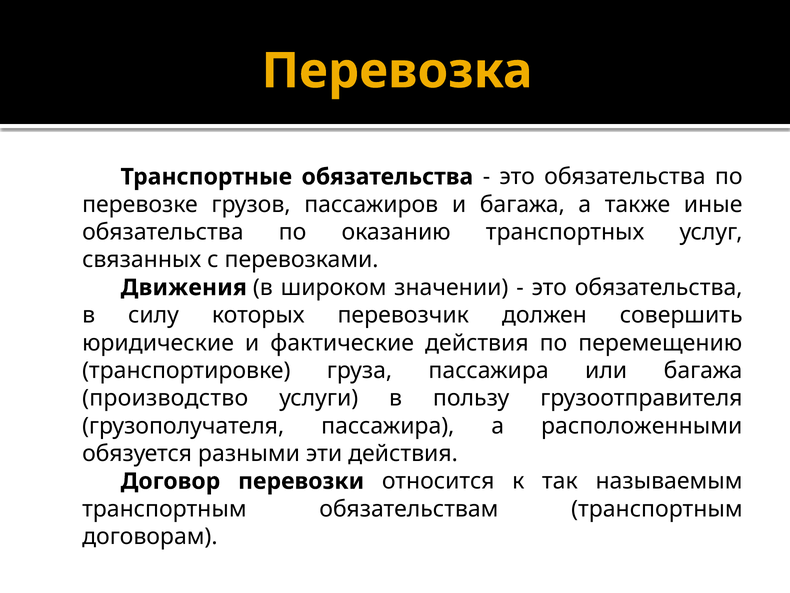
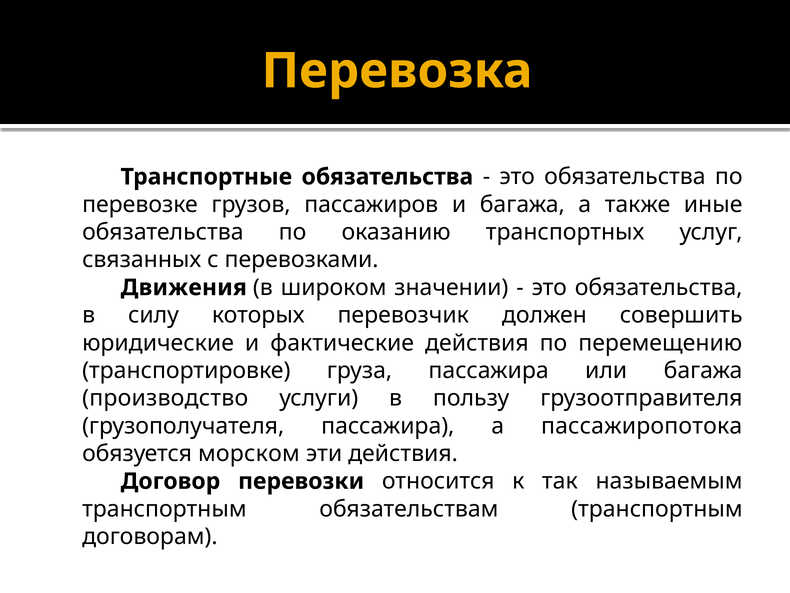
расположенными: расположенными -> пассажиропотока (642, 426)
разными: разными -> морском (249, 453)
